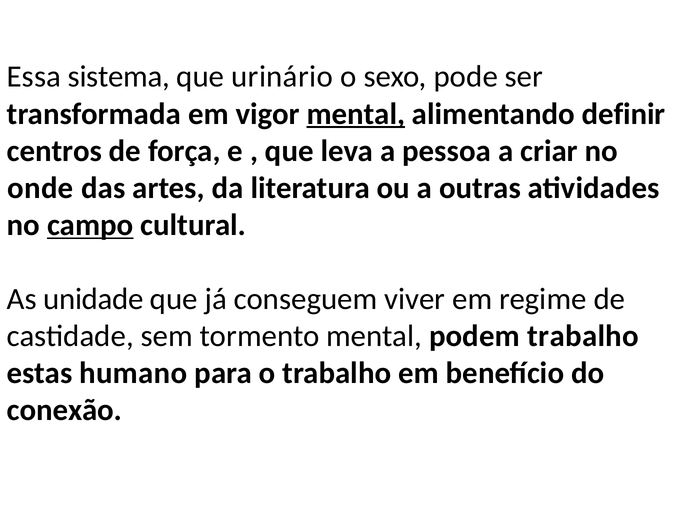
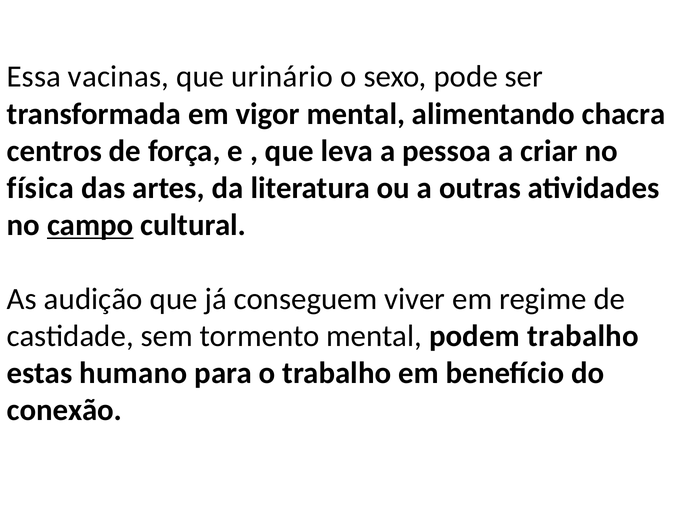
sistema: sistema -> vacinas (119, 77)
mental underline: present -> none (356, 114)
definir: definir -> chacra (624, 114)
onde: onde -> física (40, 188)
unidade: unidade -> audição (93, 299)
